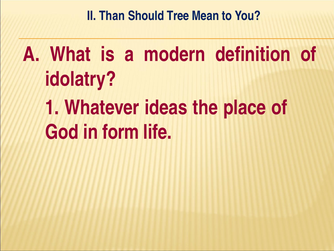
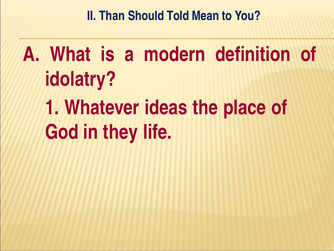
Tree: Tree -> Told (178, 16)
form: form -> they (121, 132)
